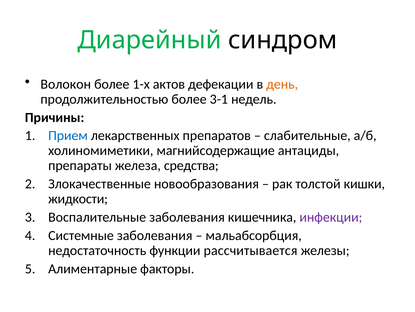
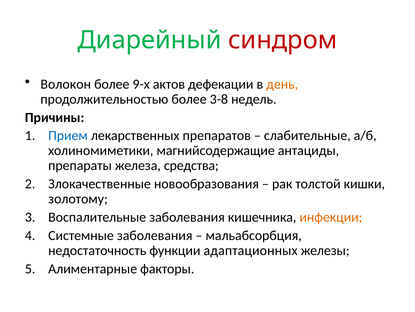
синдром colour: black -> red (283, 40)
1-х: 1-х -> 9-х (141, 84)
3-1: 3-1 -> 3-8 (219, 99)
жидкости: жидкости -> золотому (78, 198)
инфекции colour: purple -> orange (331, 217)
рассчитывается: рассчитывается -> адаптационных (251, 250)
